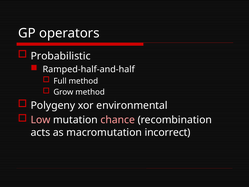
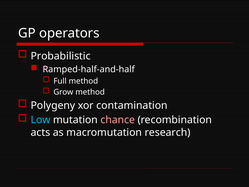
environmental: environmental -> contamination (132, 105)
Low colour: pink -> light blue (41, 120)
incorrect: incorrect -> research (168, 132)
